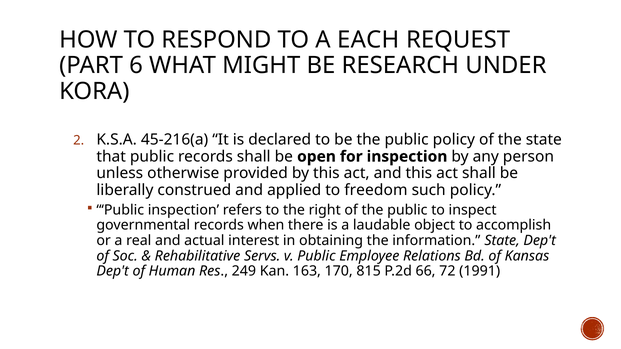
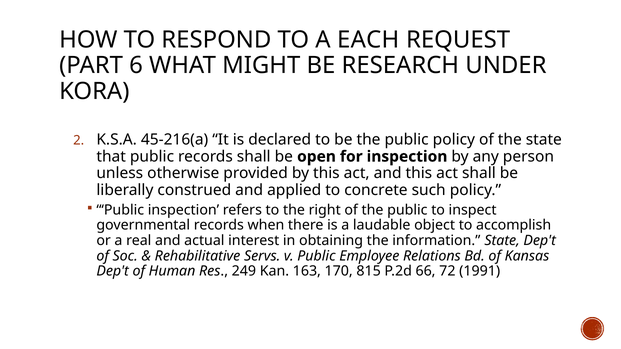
freedom: freedom -> concrete (376, 190)
